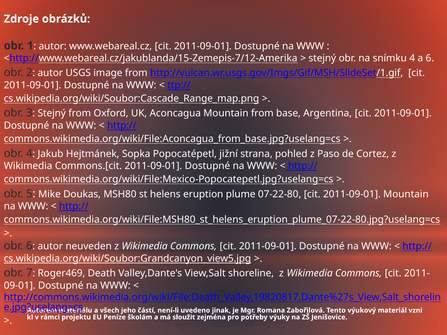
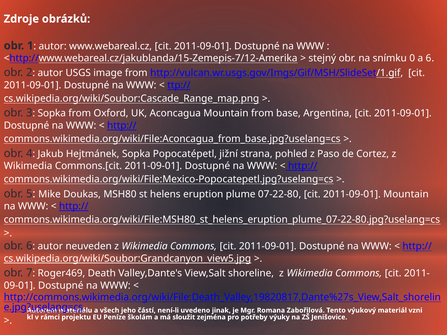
snímku 4: 4 -> 0 (412, 58)
3 Stejný: Stejný -> Sopka (52, 113)
